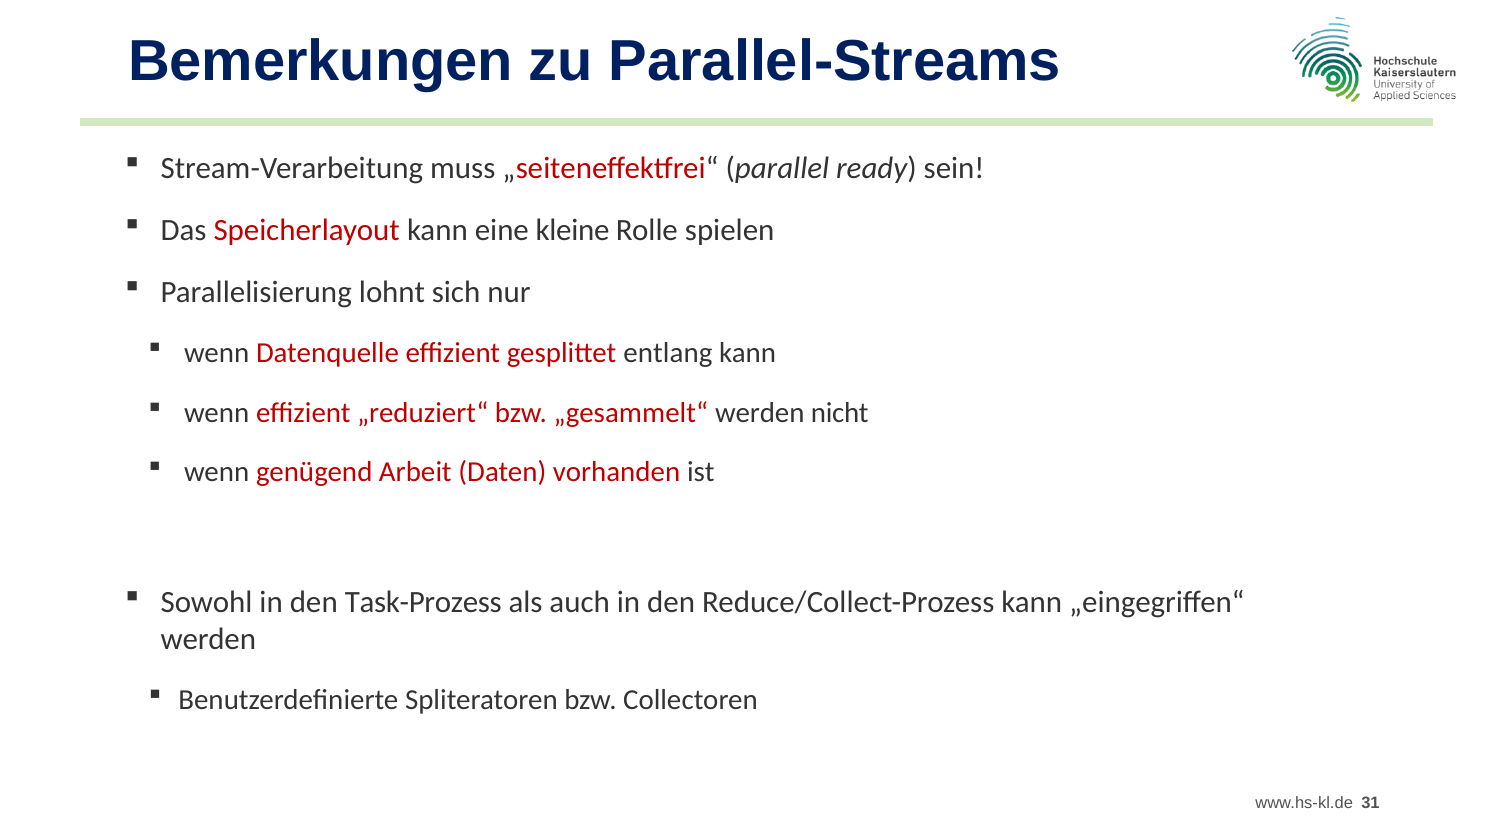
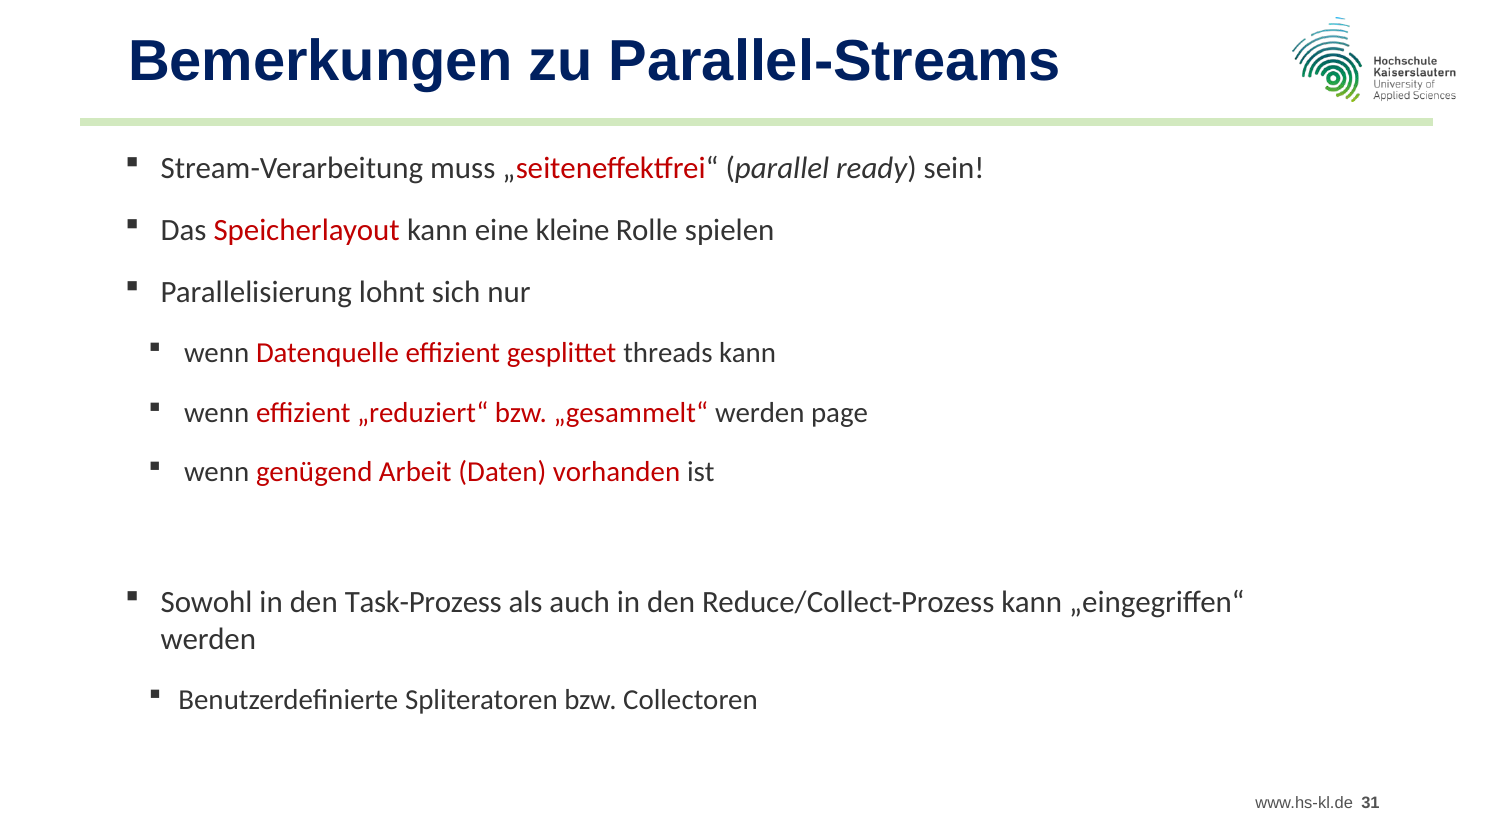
entlang: entlang -> threads (668, 353)
nicht: nicht -> page (840, 413)
